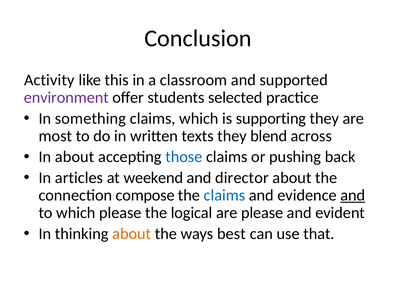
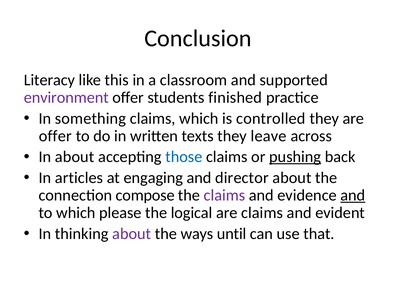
Activity: Activity -> Literacy (49, 80)
selected: selected -> finished (235, 98)
supporting: supporting -> controlled (271, 118)
most: most -> offer (55, 136)
blend: blend -> leave (269, 136)
pushing underline: none -> present (295, 157)
weekend: weekend -> engaging (153, 178)
claims colour: blue -> purple (224, 195)
are please: please -> claims (262, 213)
about colour: orange -> purple (132, 234)
best: best -> until (232, 234)
